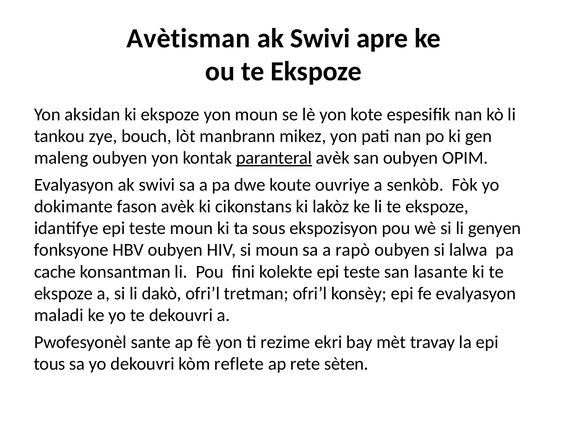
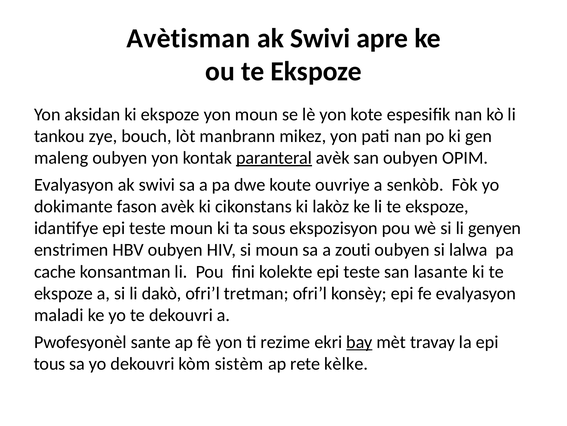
fonksyone: fonksyone -> enstrimen (71, 250)
rapò: rapò -> zouti (353, 250)
bay underline: none -> present (359, 341)
reflete: reflete -> sistèm (239, 363)
sèten: sèten -> kèlke (346, 363)
